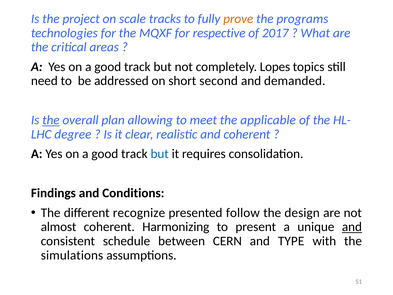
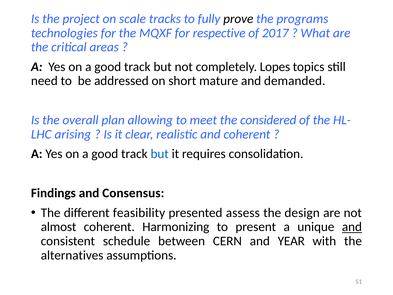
prove colour: orange -> black (238, 19)
second: second -> mature (219, 81)
the underline: present -> none (51, 120)
applicable: applicable -> considered (268, 120)
degree: degree -> arising (73, 134)
Conditions: Conditions -> Consensus (133, 193)
recognize: recognize -> feasibility (139, 213)
follow: follow -> assess (243, 213)
TYPE: TYPE -> YEAR (291, 241)
simulations: simulations -> alternatives (72, 255)
